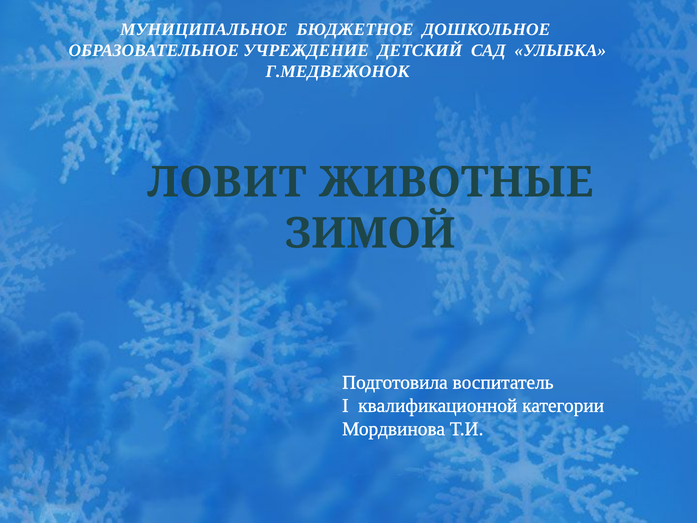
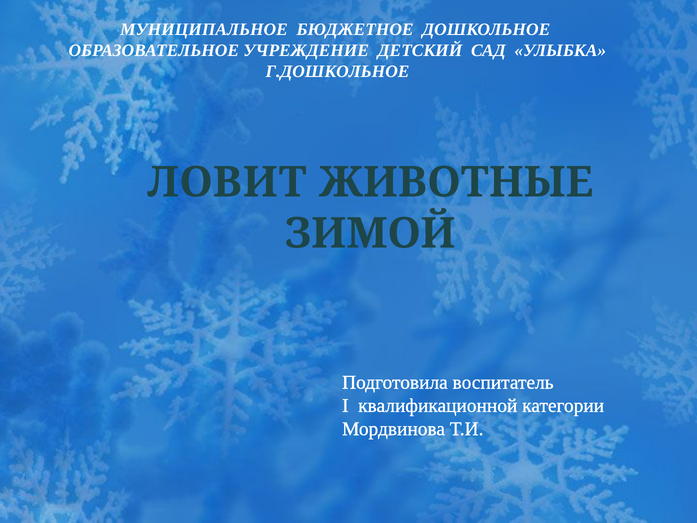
Г.МЕДВЕЖОНОК: Г.МЕДВЕЖОНОК -> Г.ДОШКОЛЬНОЕ (337, 71)
